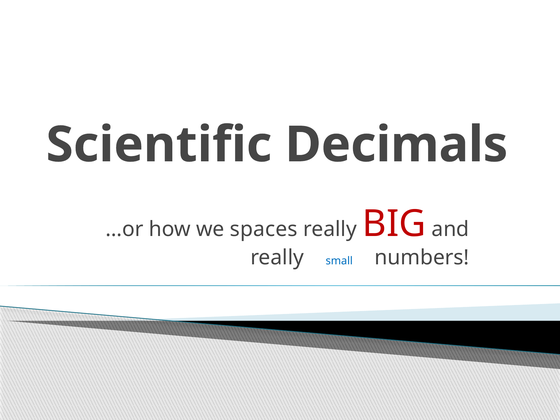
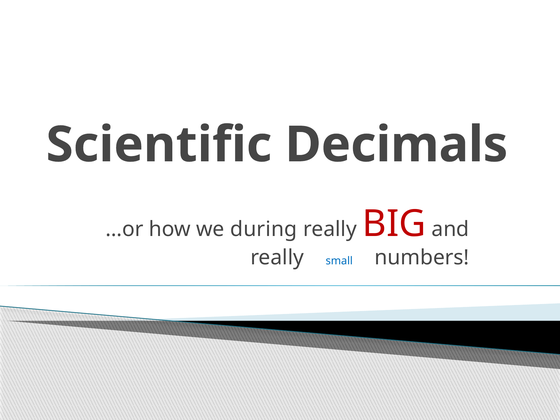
spaces: spaces -> during (264, 229)
